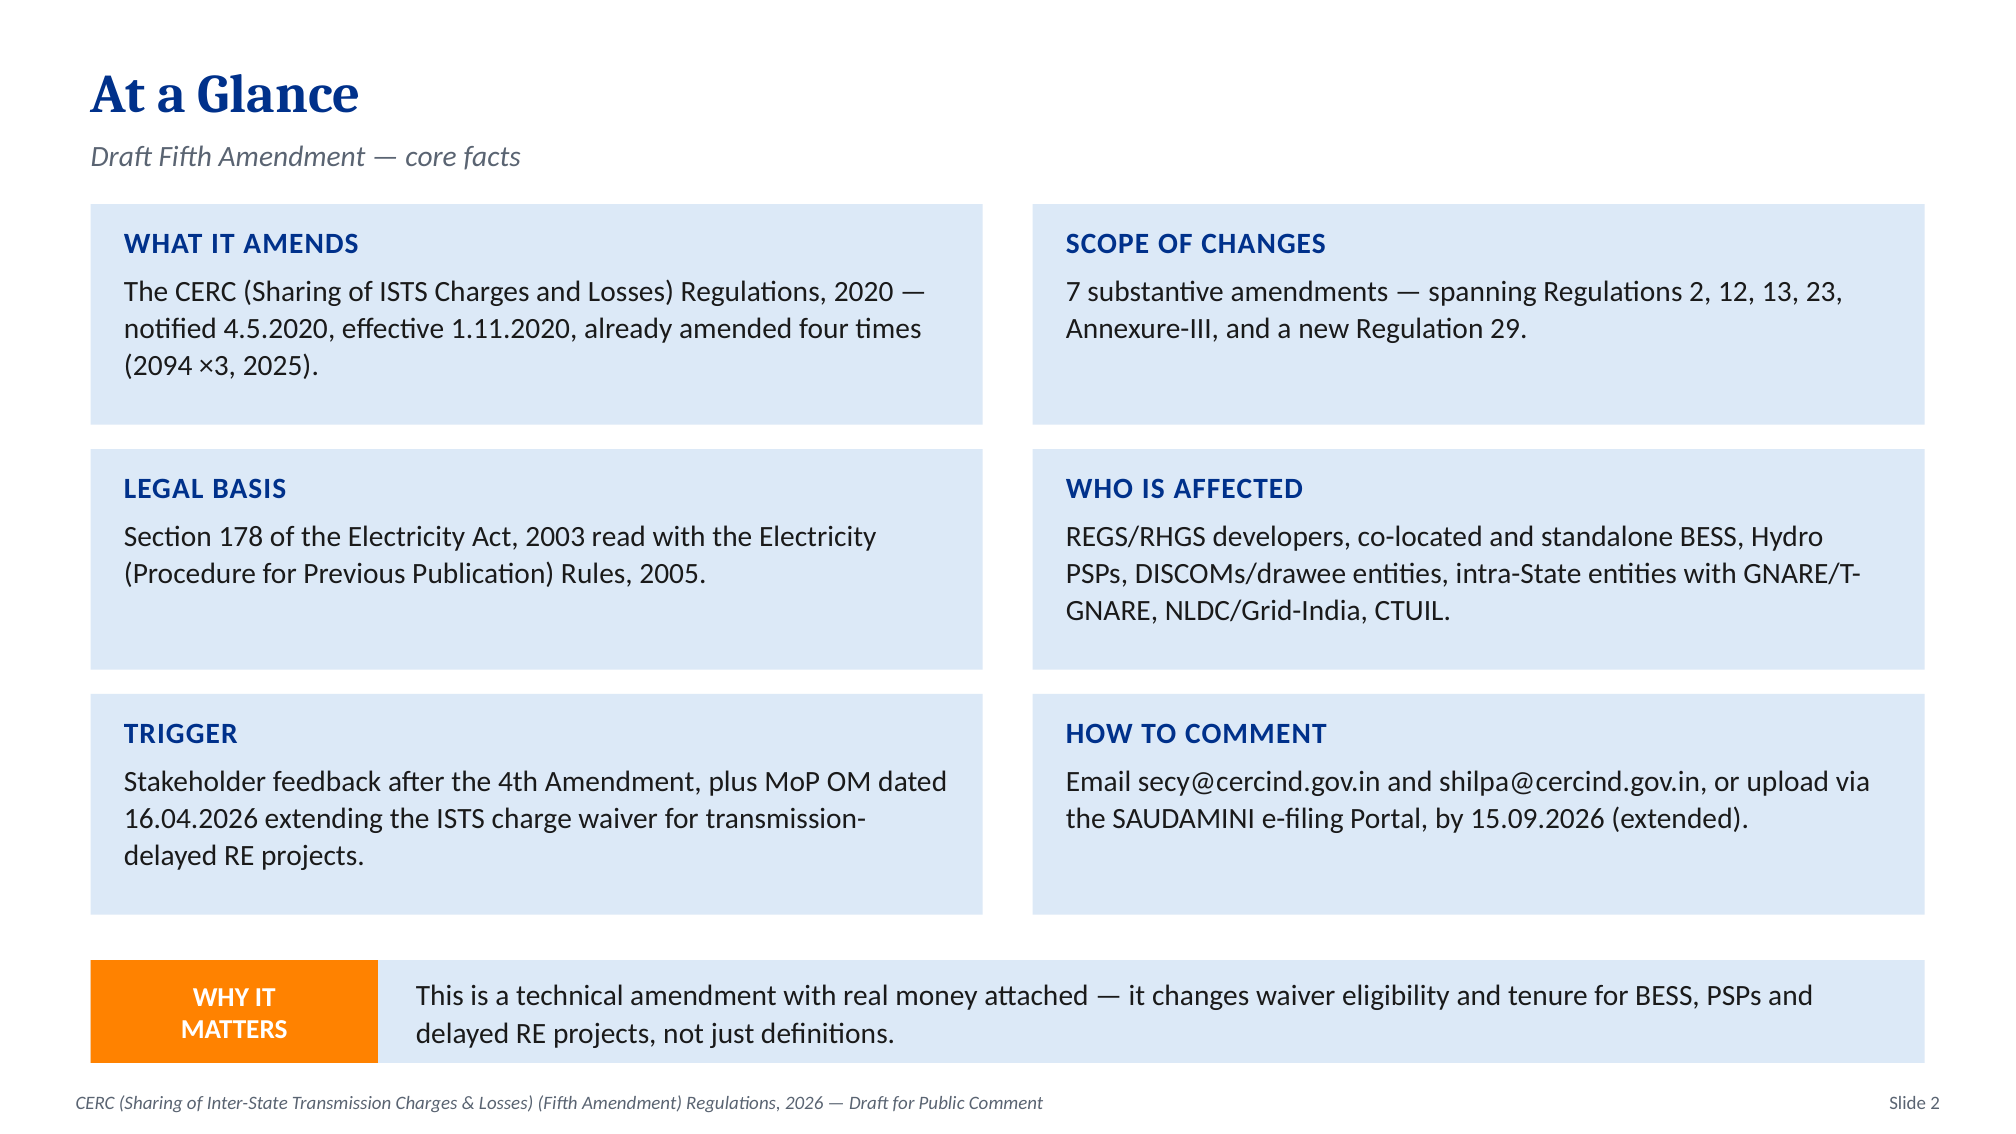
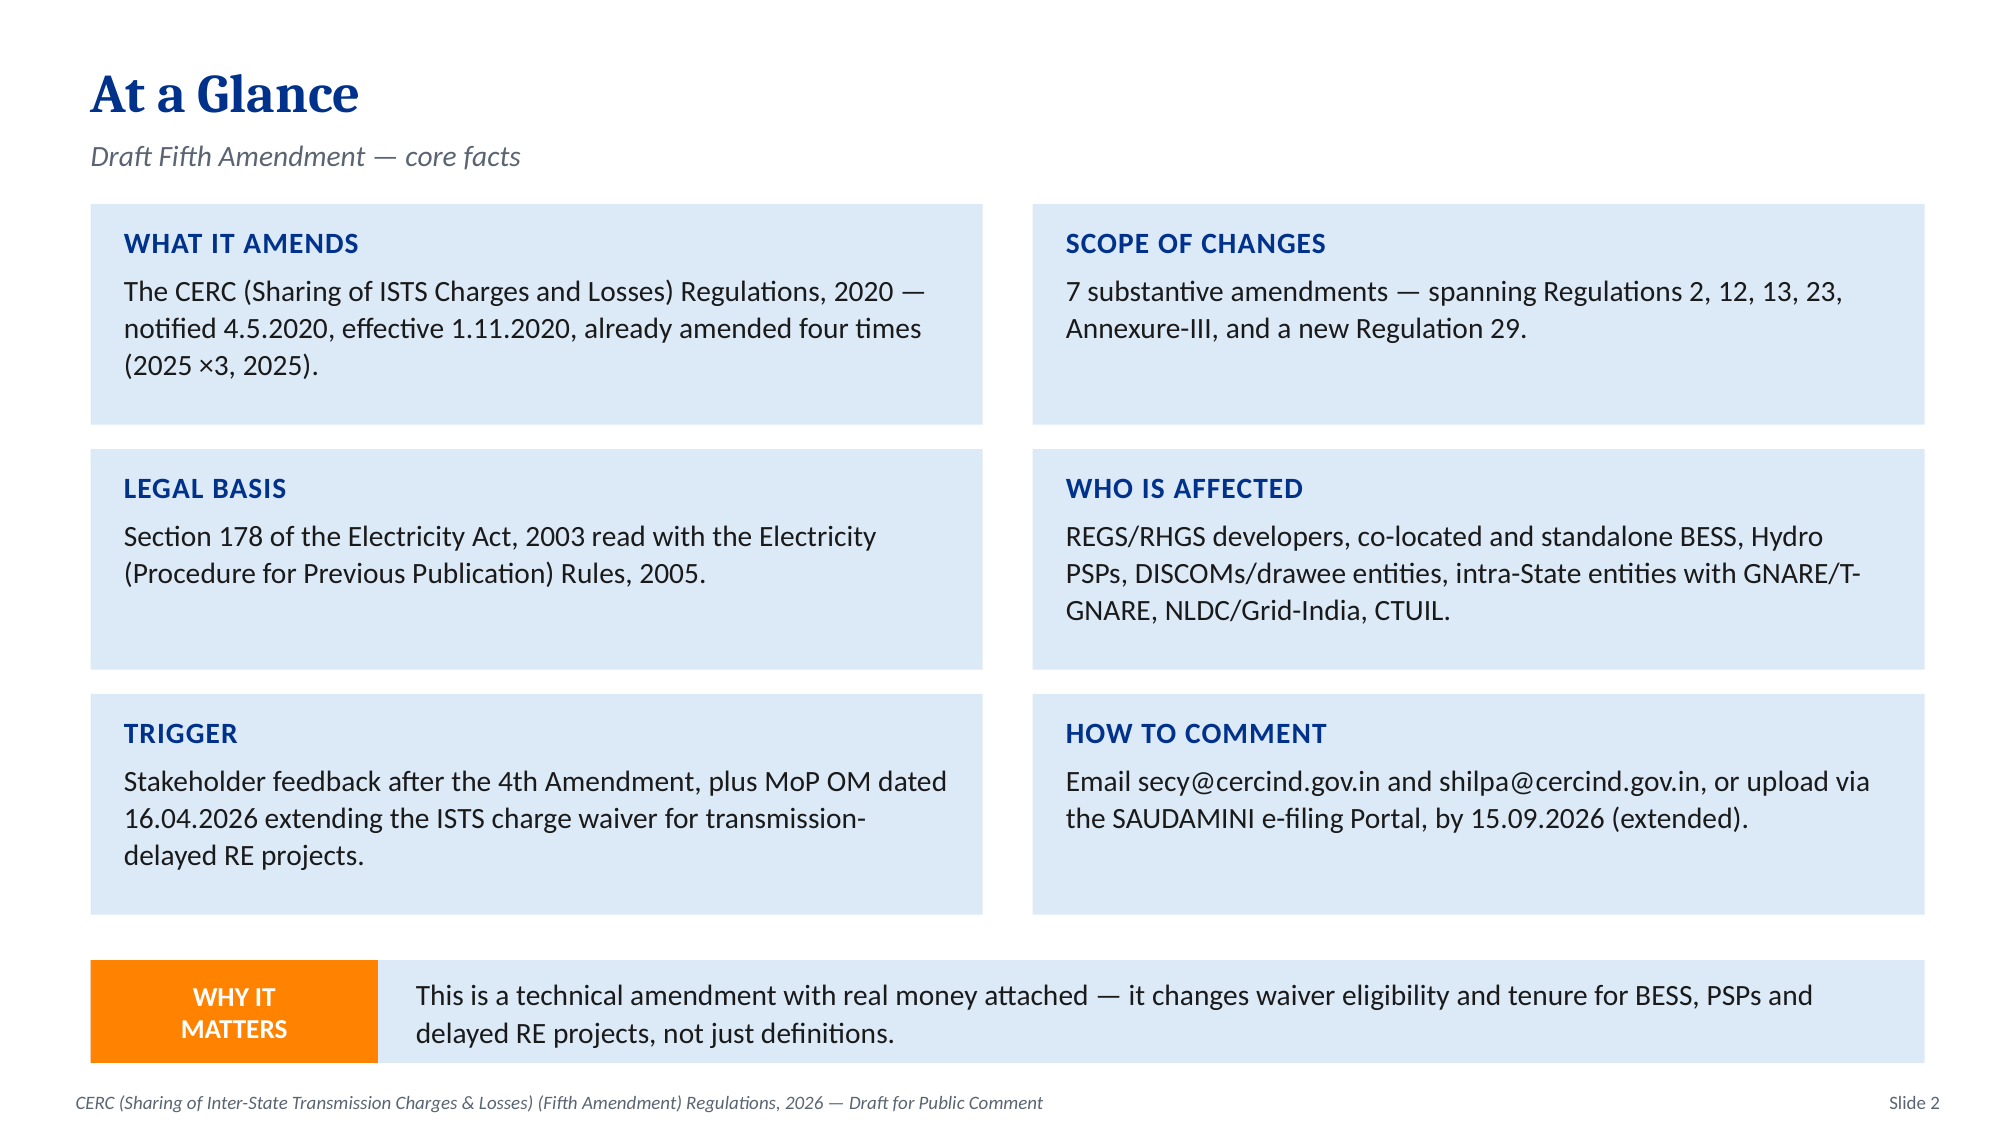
2094: 2094 -> 2025 (158, 366)
